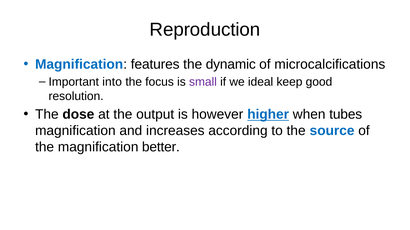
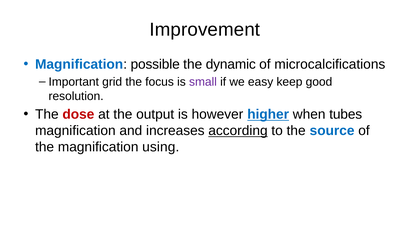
Reproduction: Reproduction -> Improvement (205, 30)
features: features -> possible (155, 65)
into: into -> grid (112, 82)
ideal: ideal -> easy (261, 82)
dose colour: black -> red (78, 115)
according underline: none -> present (238, 131)
better: better -> using (161, 148)
